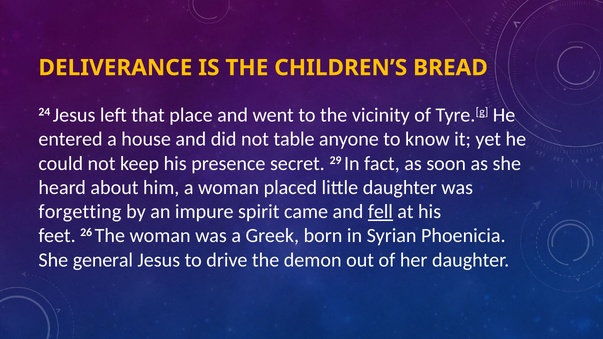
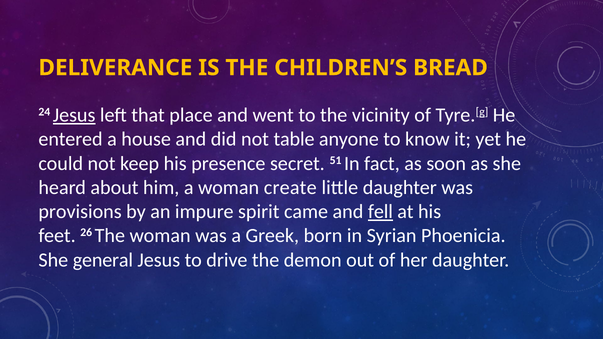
Jesus underline: none -> present (74, 115)
29: 29 -> 51 (336, 160)
placed: placed -> create (290, 188)
forgetting: forgetting -> provisions (80, 212)
